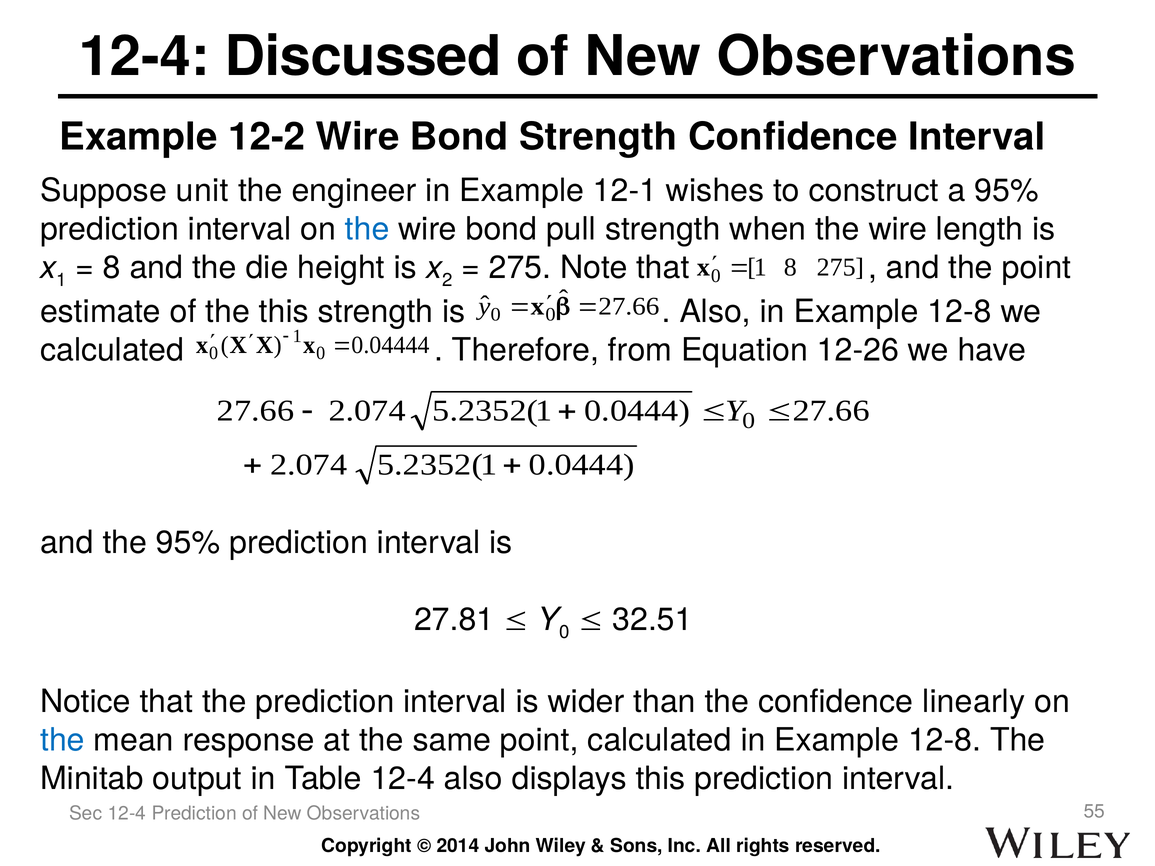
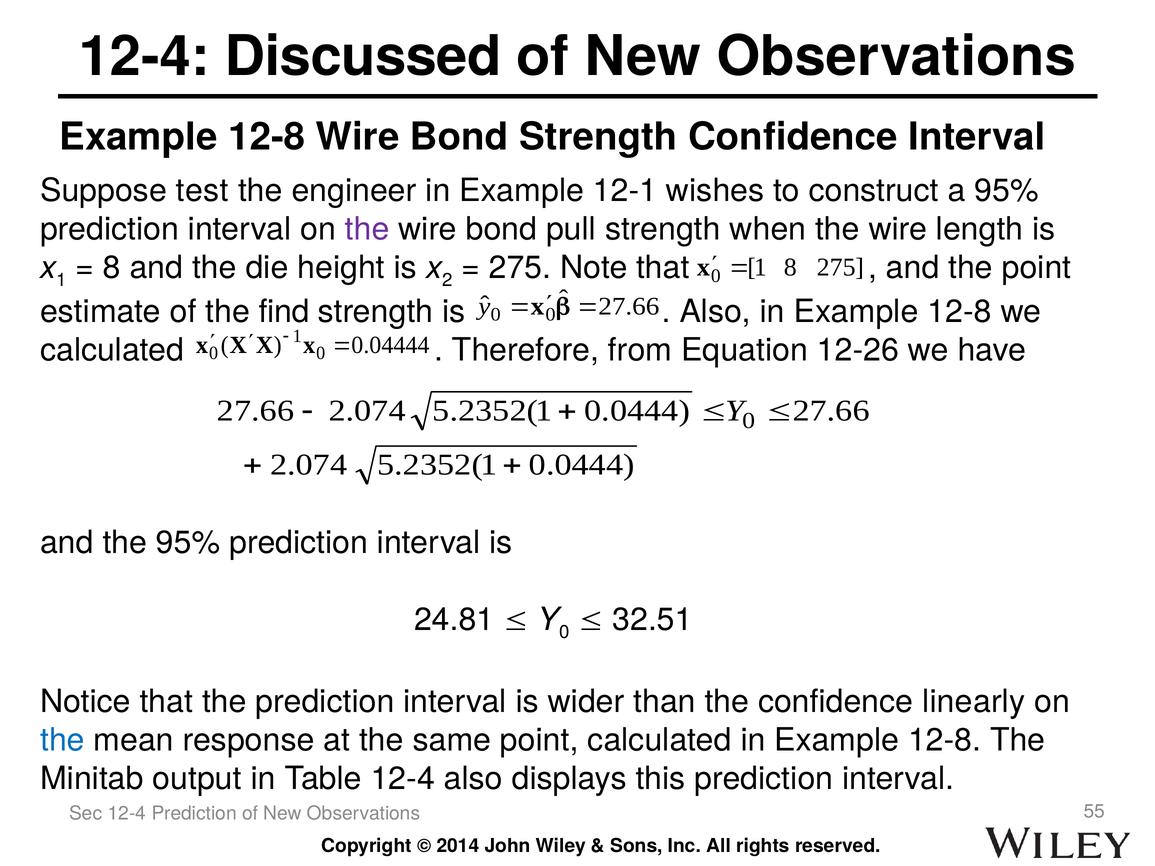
12-2: 12-2 -> 12-8 (267, 137)
unit: unit -> test (202, 191)
the colour: blue -> purple (367, 229)
the this: this -> find (284, 312)
27.81: 27.81 -> 24.81 (454, 620)
